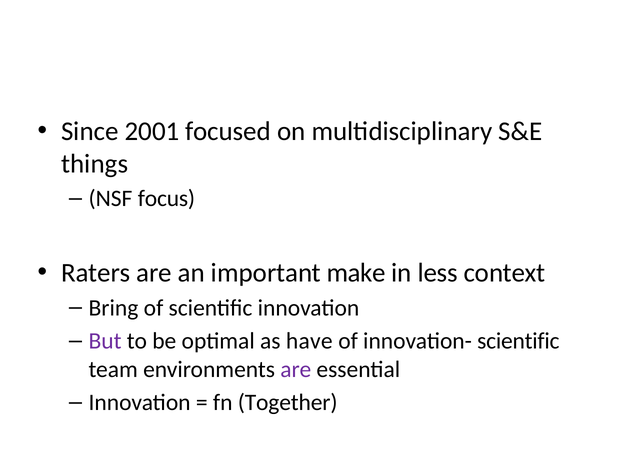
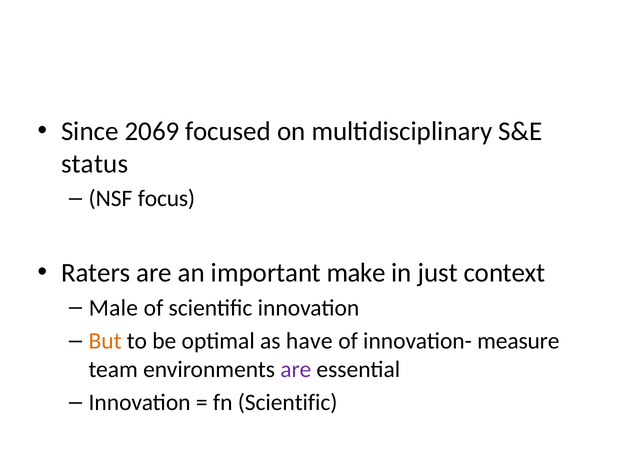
2001: 2001 -> 2069 (152, 131)
things: things -> status (95, 163)
less: less -> just (438, 272)
Bring: Bring -> Male (113, 307)
But colour: purple -> orange (105, 341)
innovation- scientific: scientific -> measure (518, 341)
fn Together: Together -> Scientific (288, 402)
